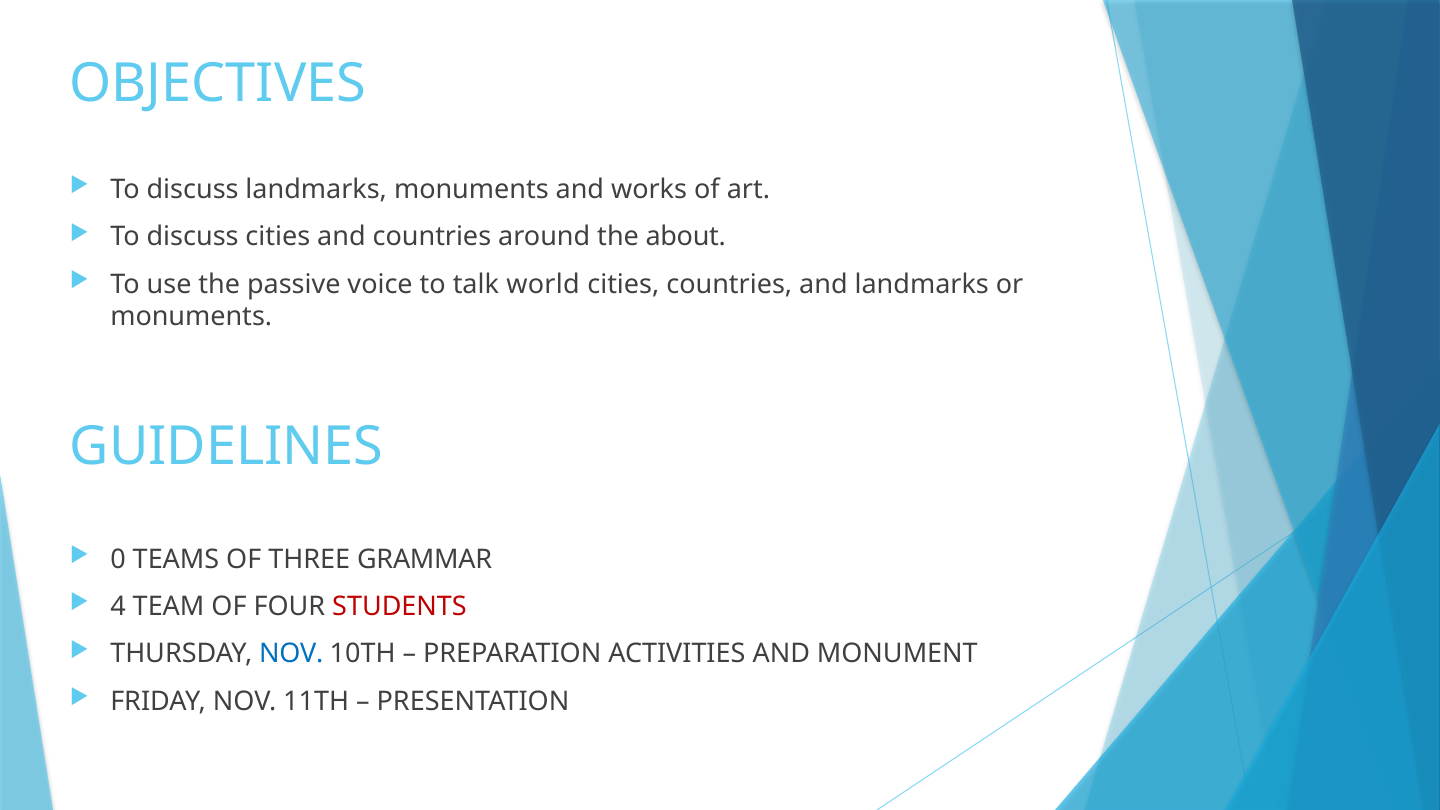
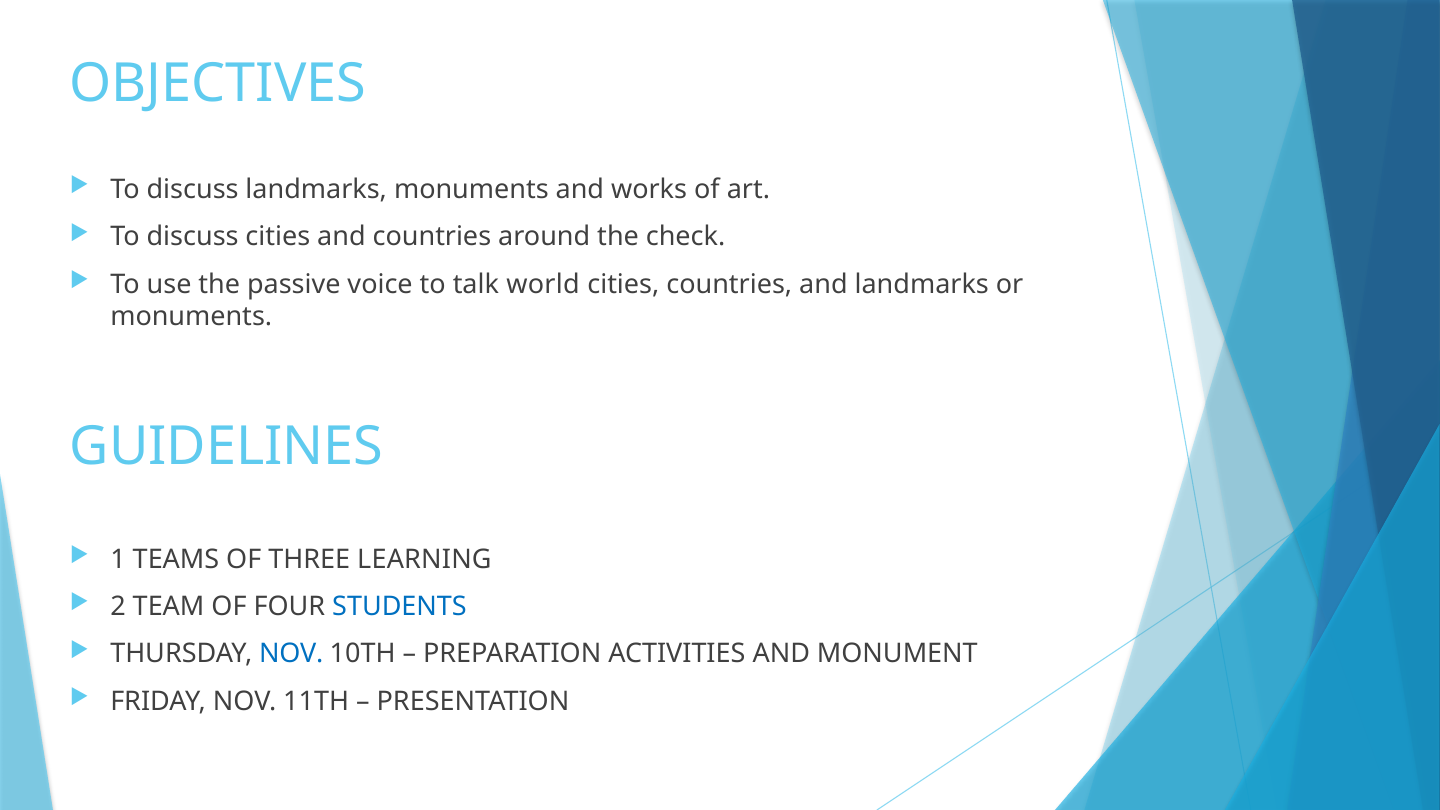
about: about -> check (686, 237)
0: 0 -> 1 (118, 559)
GRAMMAR: GRAMMAR -> LEARNING (424, 559)
4: 4 -> 2 (118, 607)
STUDENTS colour: red -> blue (400, 607)
